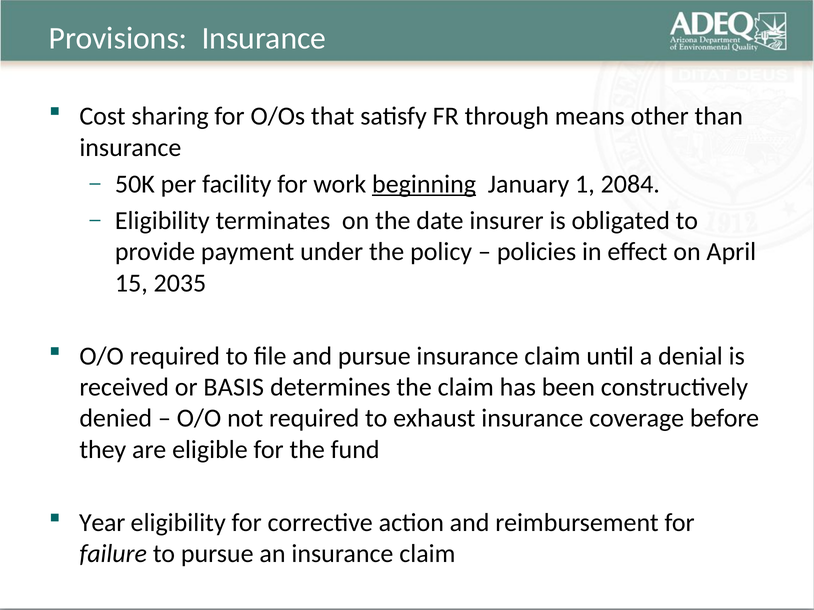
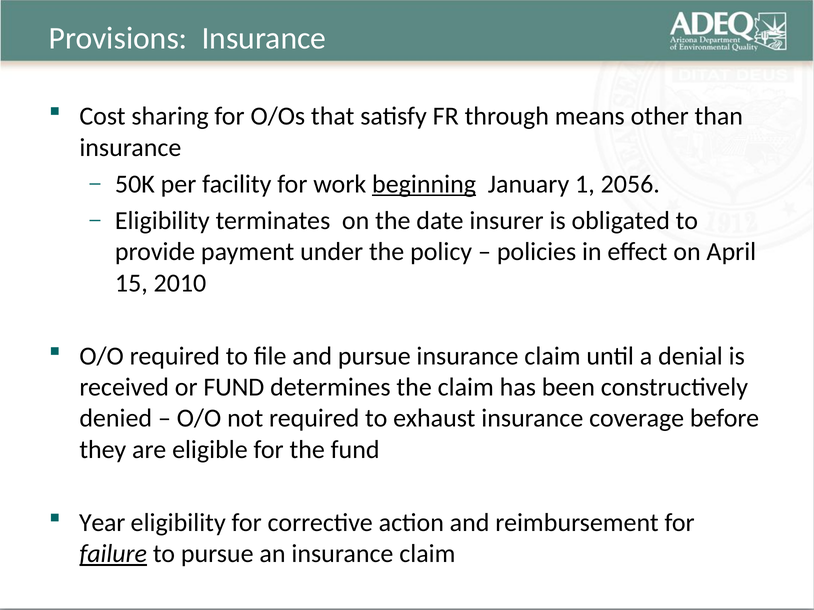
2084: 2084 -> 2056 (630, 184)
2035: 2035 -> 2010 (180, 283)
or BASIS: BASIS -> FUND (234, 388)
failure underline: none -> present (113, 554)
